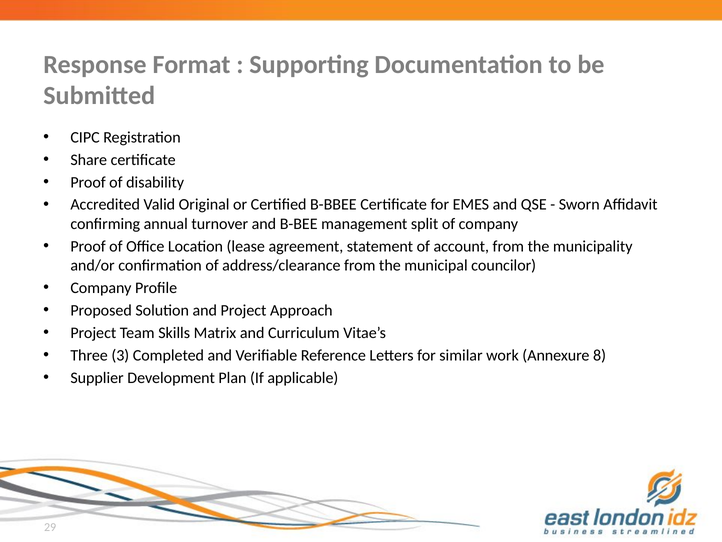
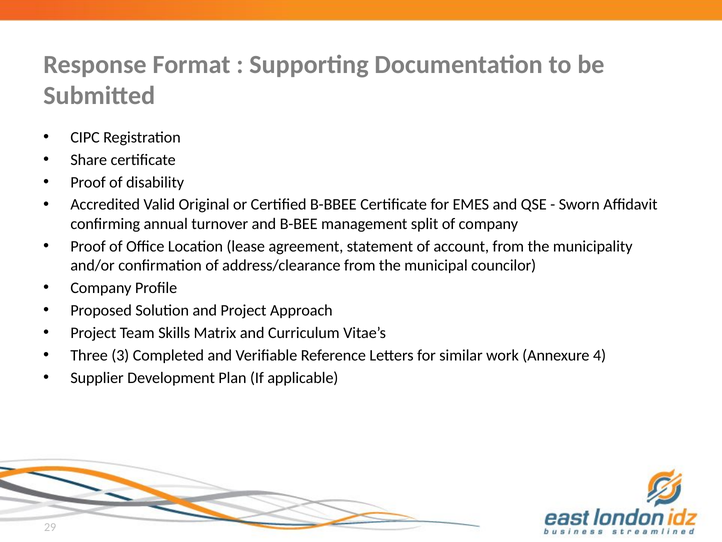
8: 8 -> 4 (600, 355)
